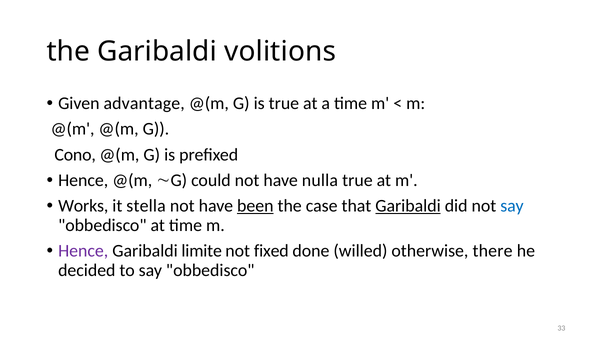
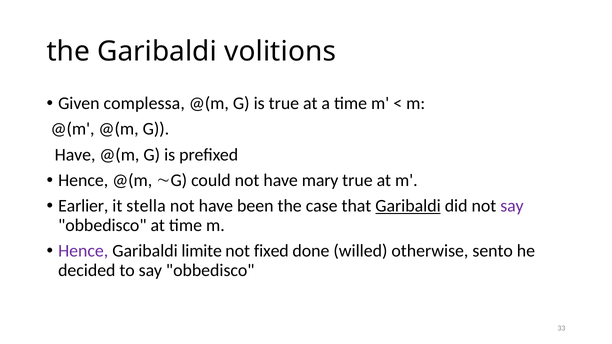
advantage: advantage -> complessa (144, 103)
Cono: Cono -> Have (75, 155)
nulla: nulla -> mary (320, 180)
Works: Works -> Earlier (83, 206)
been underline: present -> none (255, 206)
say colour: blue -> purple (512, 206)
there: there -> sento (493, 251)
